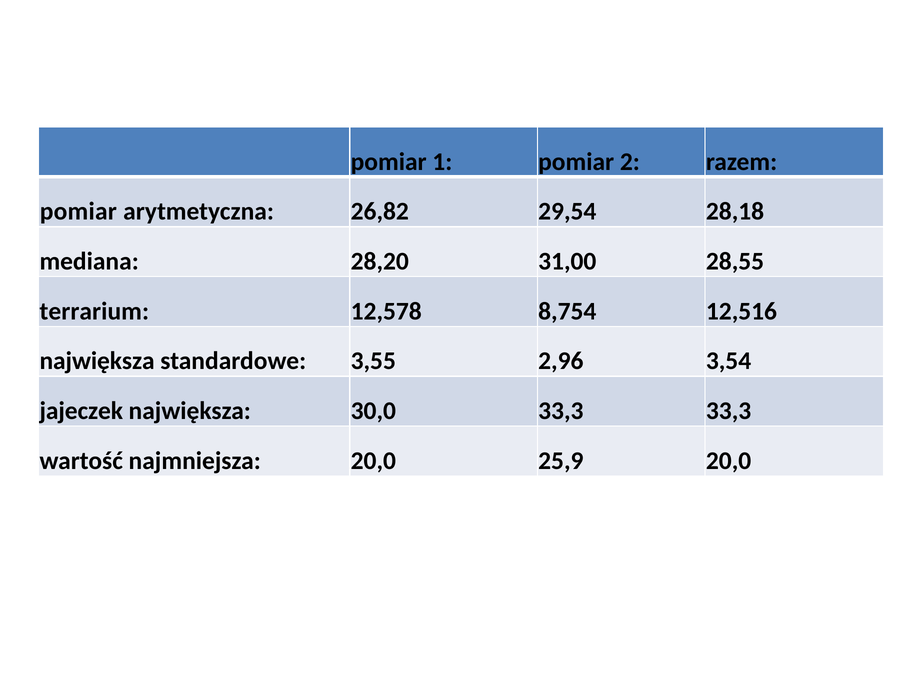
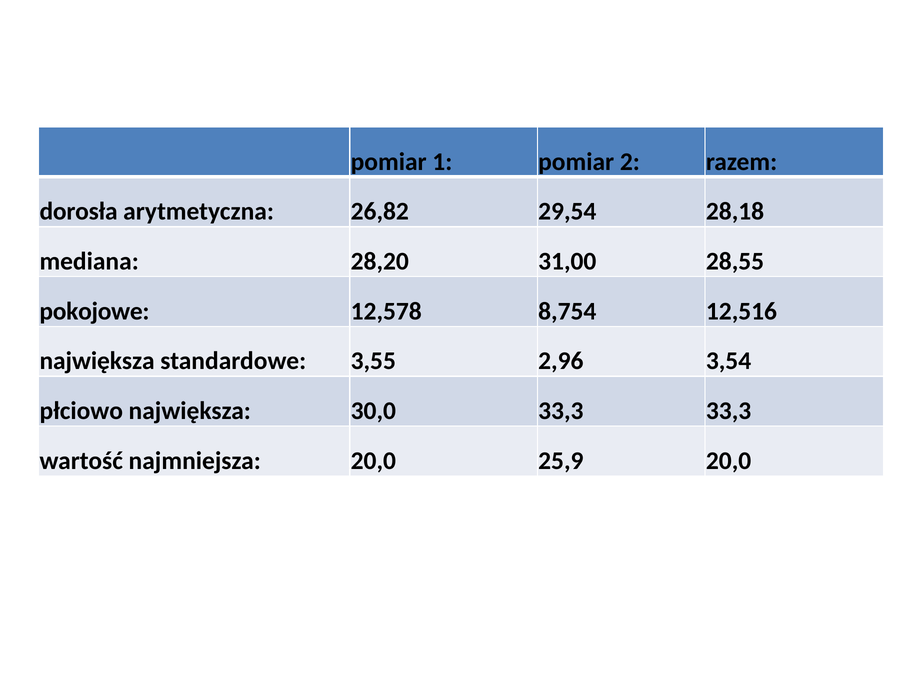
pomiar: pomiar -> dorosła (79, 211)
terrarium: terrarium -> pokojowe (94, 311)
jajeczek: jajeczek -> płciowo (81, 411)
